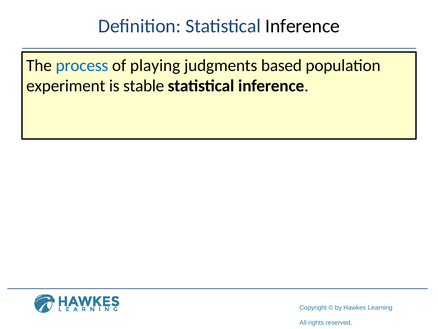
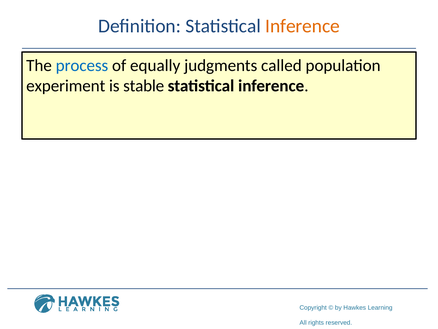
Inference colour: black -> orange (303, 26)
playing: playing -> equally (155, 65)
based: based -> called (281, 65)
